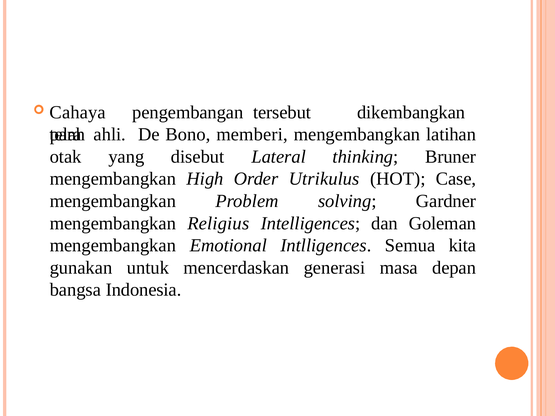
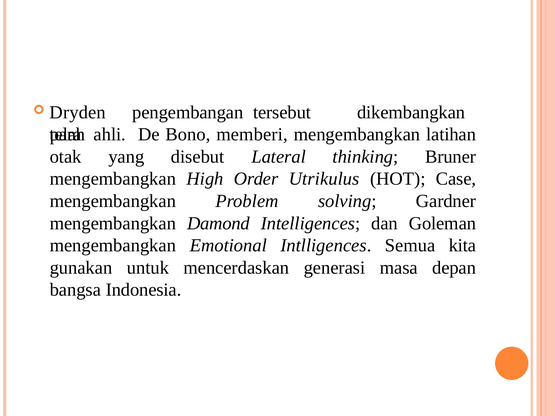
Cahaya: Cahaya -> Dryden (78, 112)
Religius: Religius -> Damond (218, 223)
